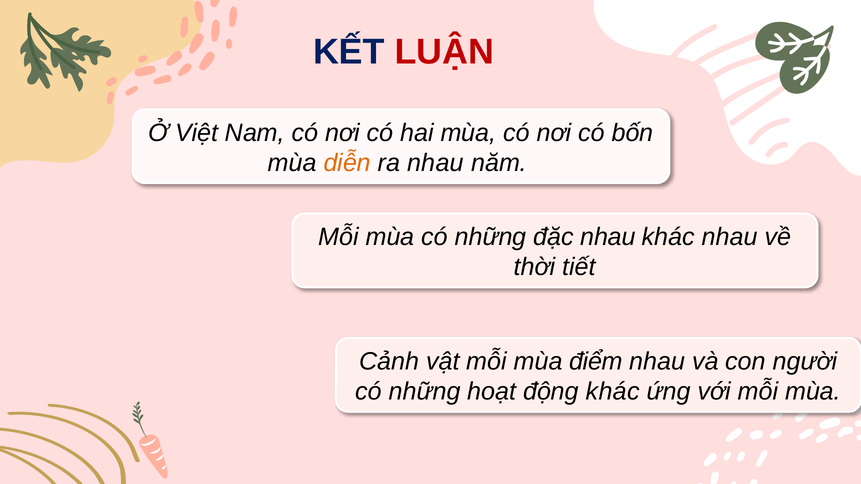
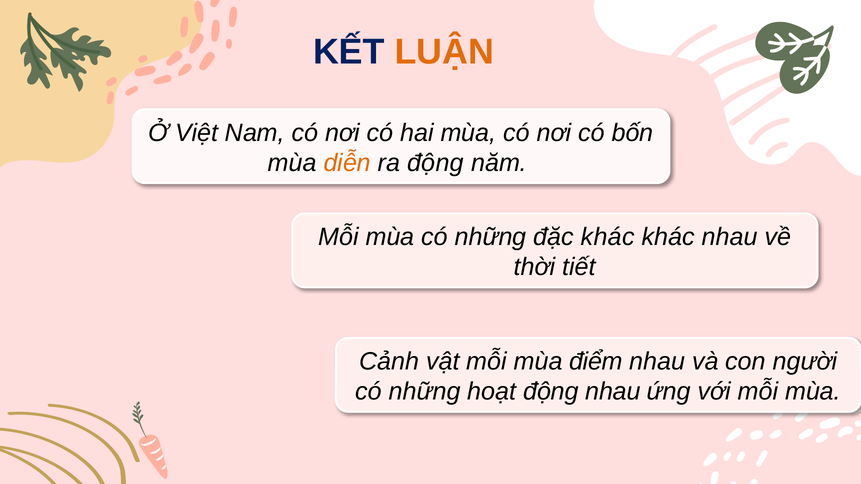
LUẬN colour: red -> orange (444, 52)
ra nhau: nhau -> động (436, 163)
đặc nhau: nhau -> khác (608, 237)
động khác: khác -> nhau (613, 392)
